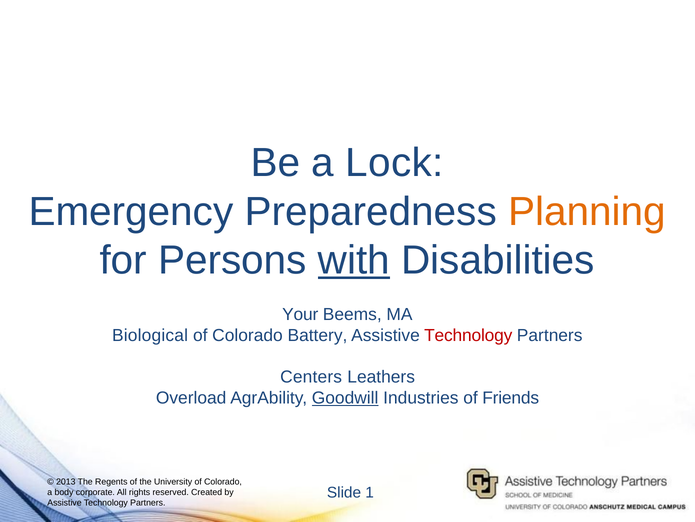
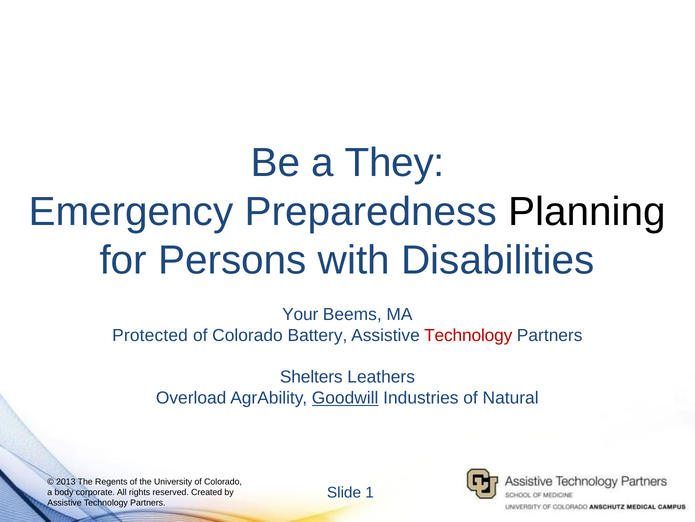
Lock: Lock -> They (395, 163)
Planning colour: orange -> black (587, 211)
with underline: present -> none (354, 260)
Biological: Biological -> Protected (150, 335)
Centers: Centers -> Shelters (311, 376)
Friends: Friends -> Natural (511, 397)
